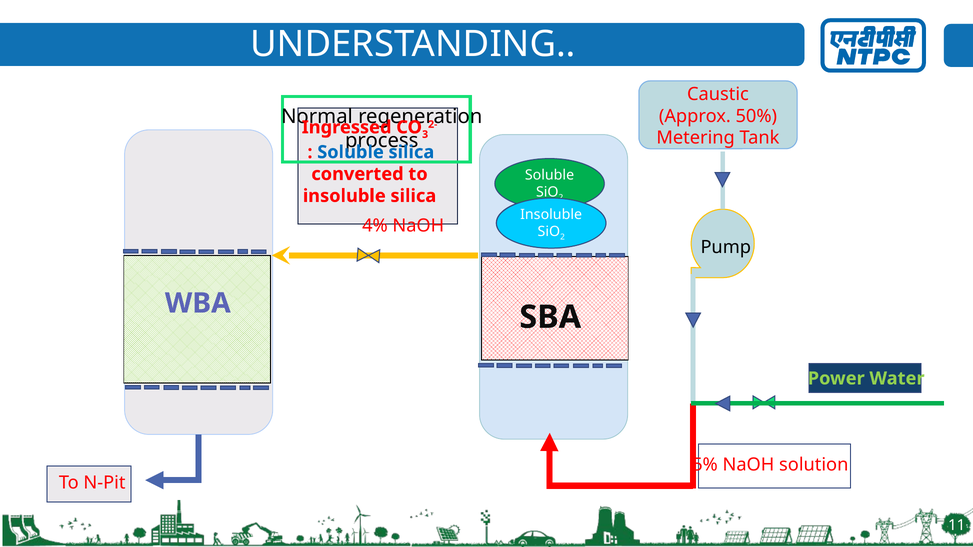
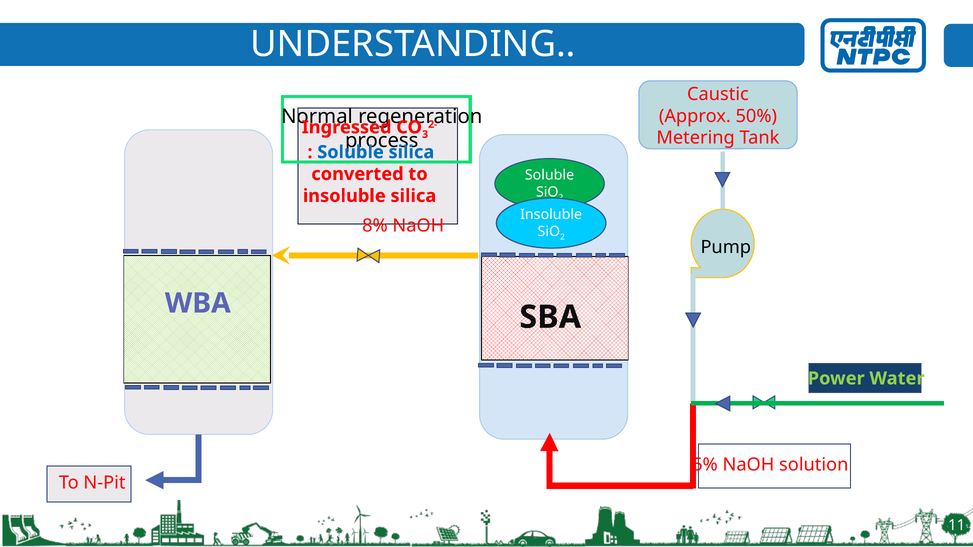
4%: 4% -> 8% (375, 226)
